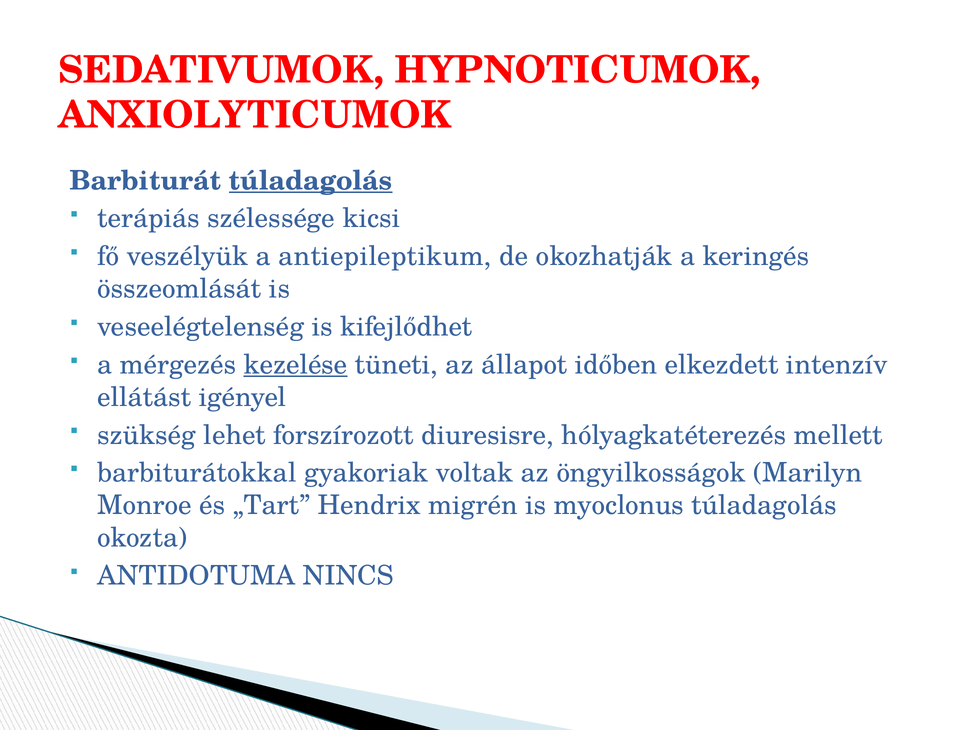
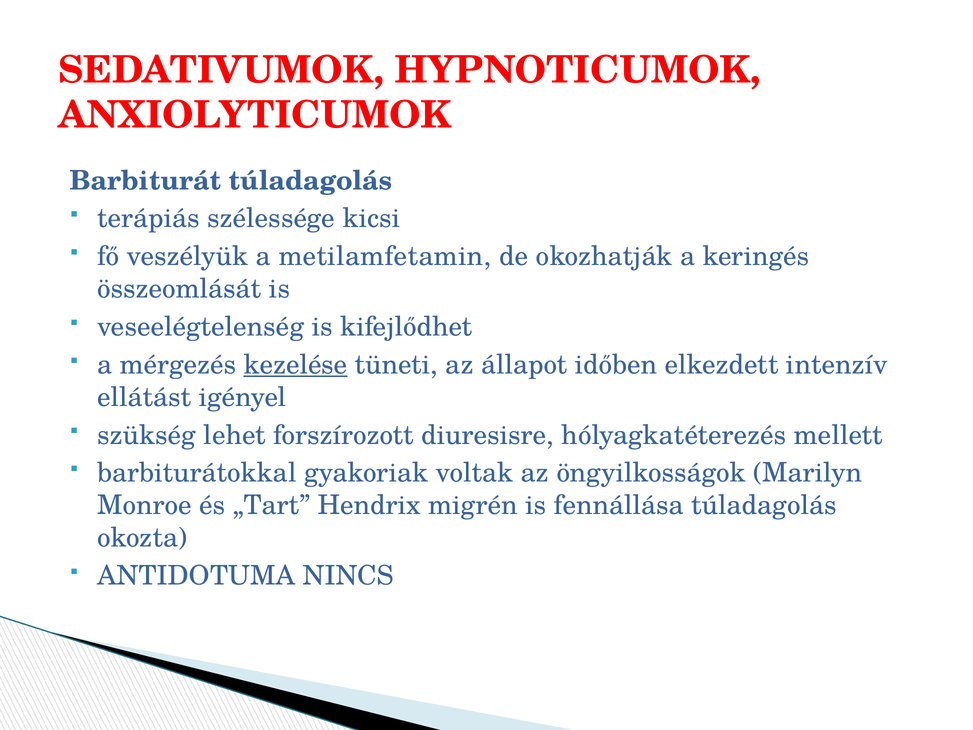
túladagolás underline: present -> none (311, 181)
antiepileptikum: antiepileptikum -> metilamfetamin (385, 256)
myoclonus: myoclonus -> fennállása (619, 505)
